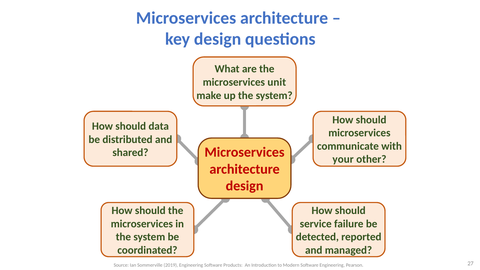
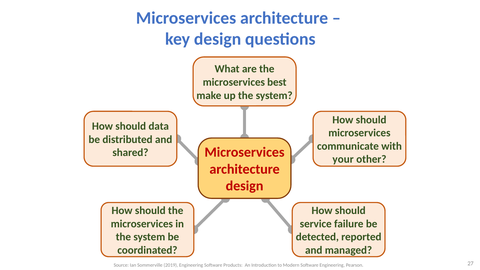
unit: unit -> best (277, 82)
